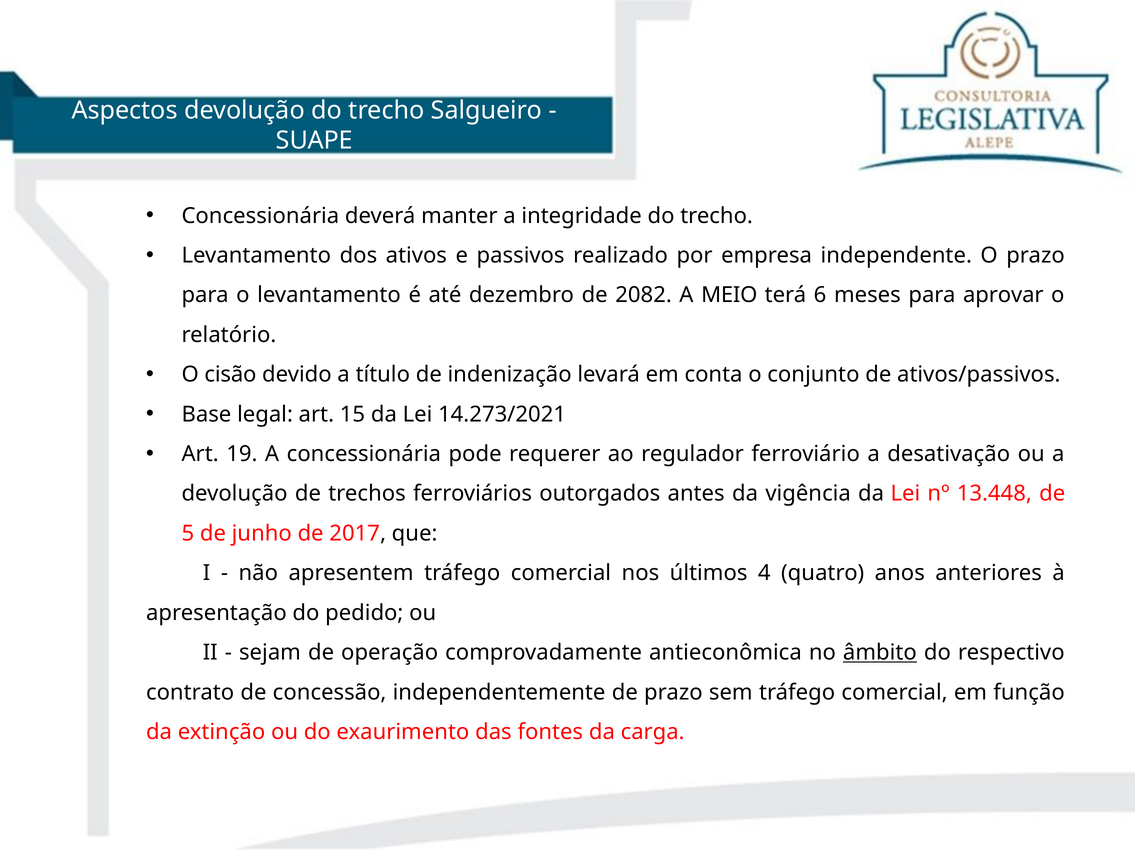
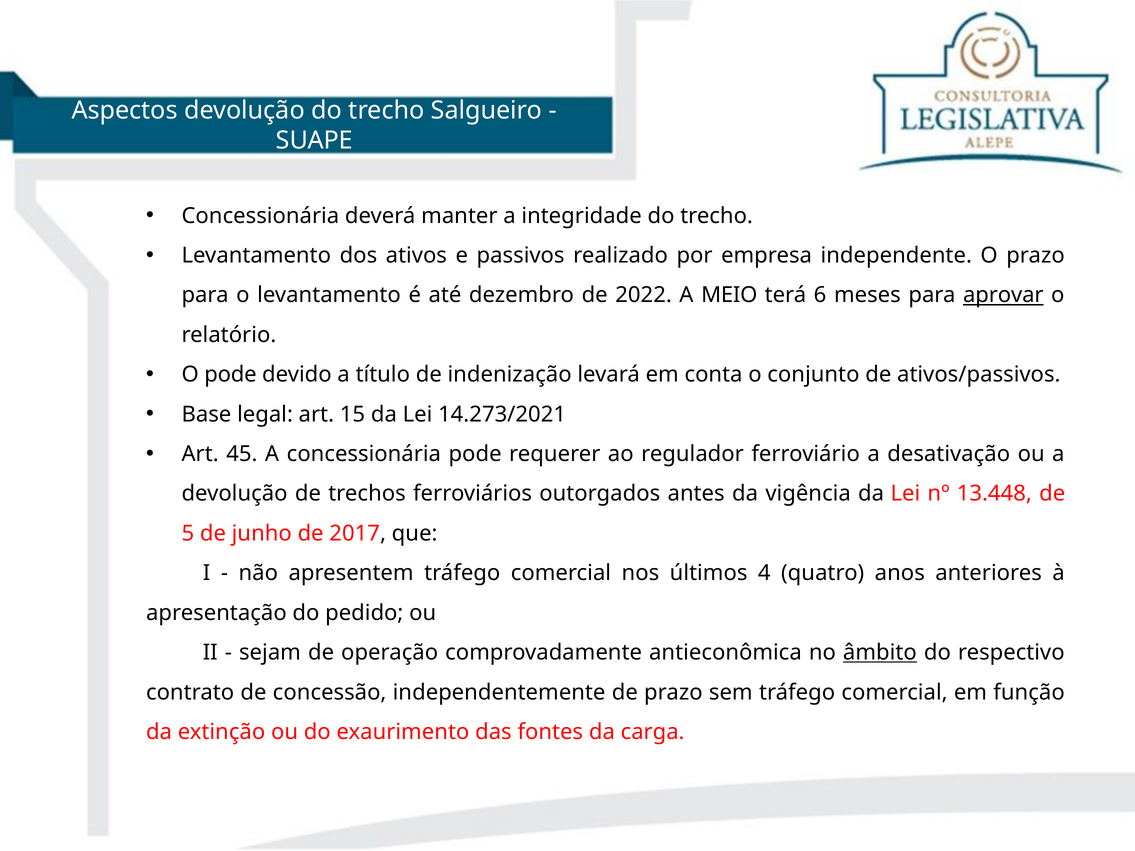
2082: 2082 -> 2022 (644, 295)
aprovar underline: none -> present (1003, 295)
O cisão: cisão -> pode (231, 375)
19: 19 -> 45 (242, 454)
